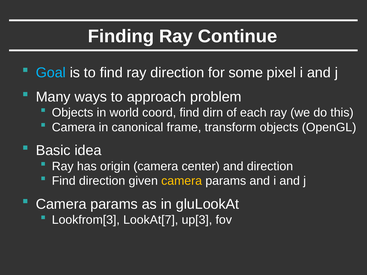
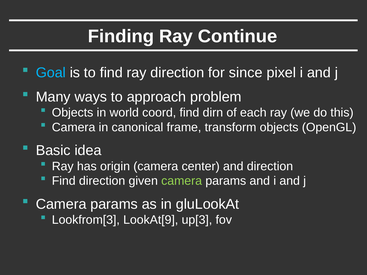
some: some -> since (246, 73)
camera colour: yellow -> light green (182, 181)
LookAt[7: LookAt[7 -> LookAt[9 (151, 220)
